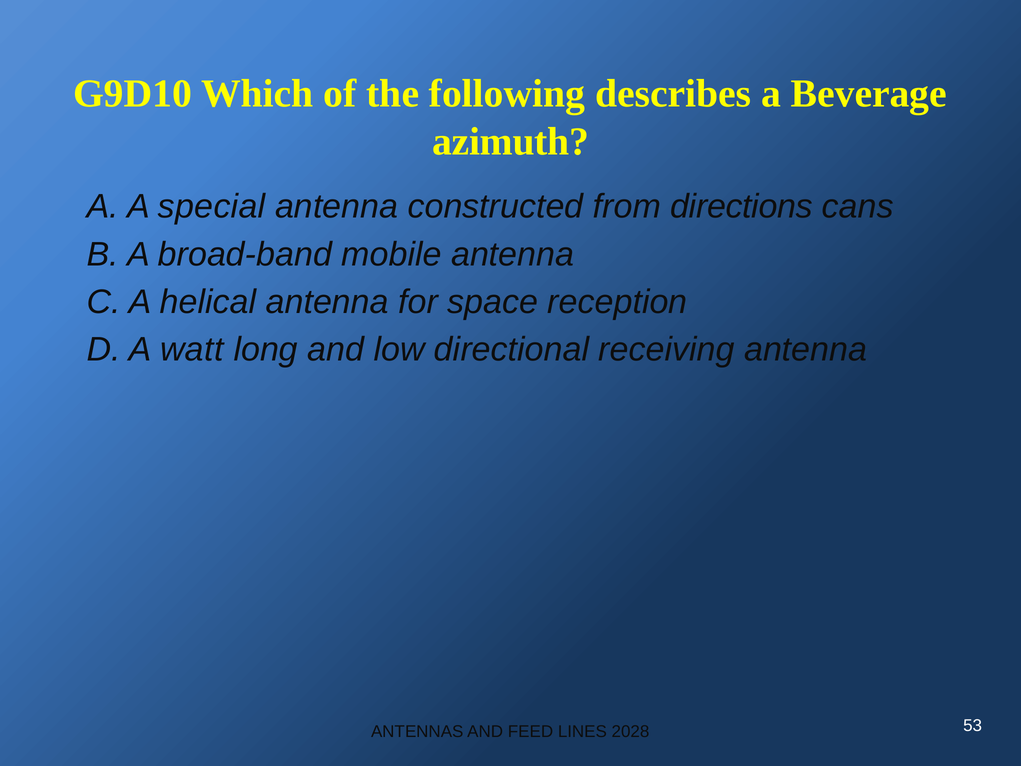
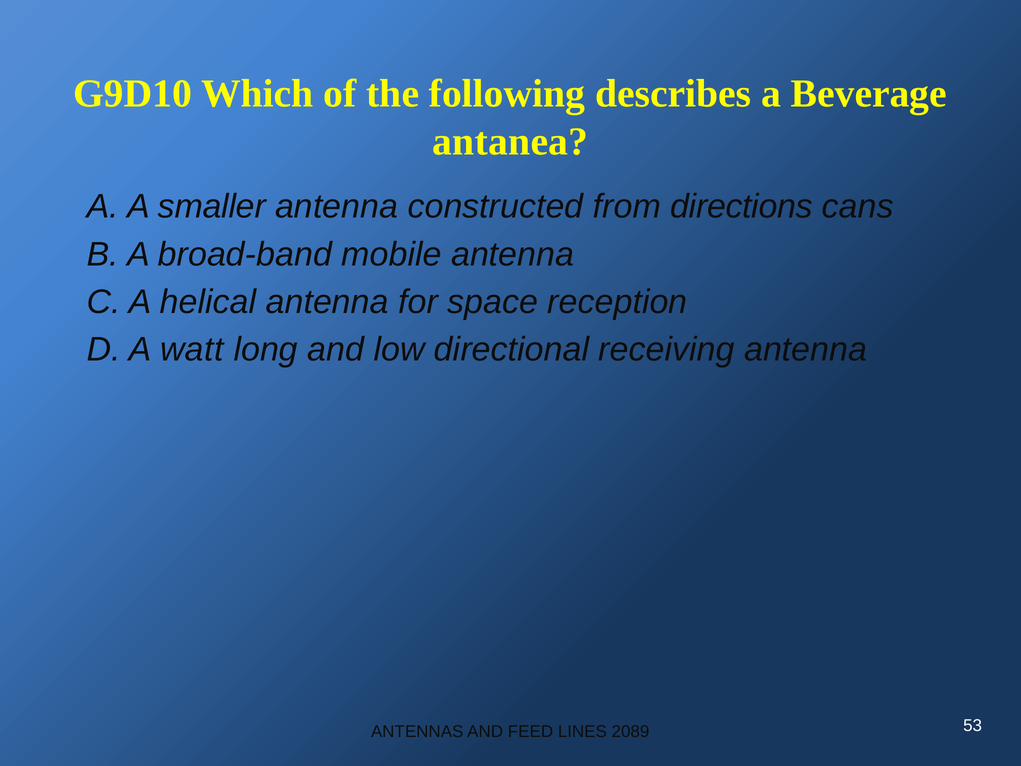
azimuth: azimuth -> antanea (510, 141)
special: special -> smaller (212, 207)
2028: 2028 -> 2089 (630, 731)
